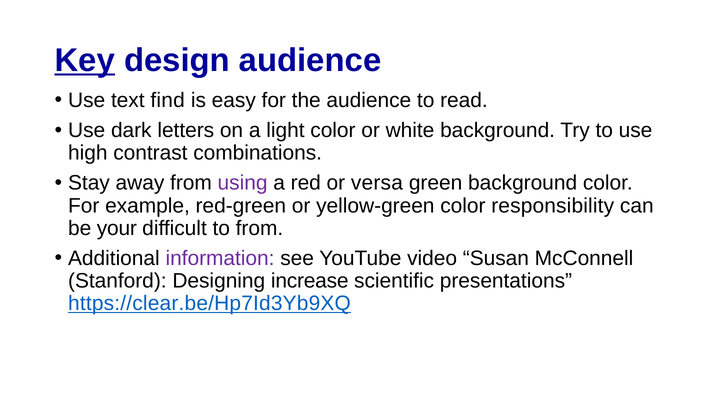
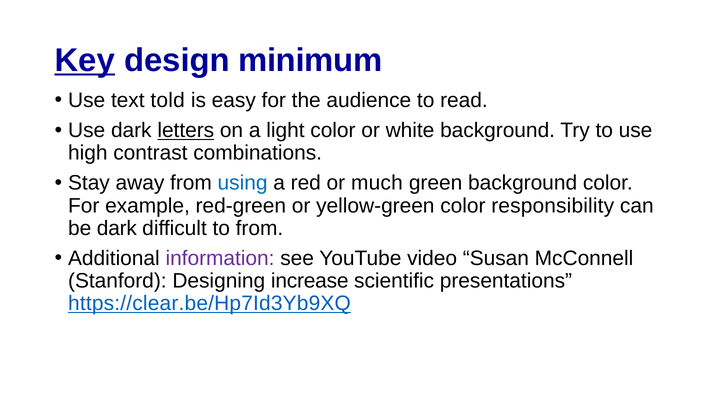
design audience: audience -> minimum (310, 60)
find: find -> told (168, 100)
letters underline: none -> present (186, 131)
using colour: purple -> blue (243, 183)
versa: versa -> much (377, 183)
be your: your -> dark (117, 228)
